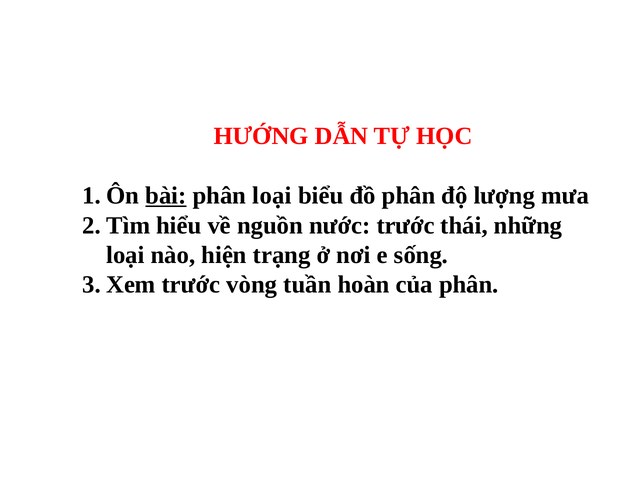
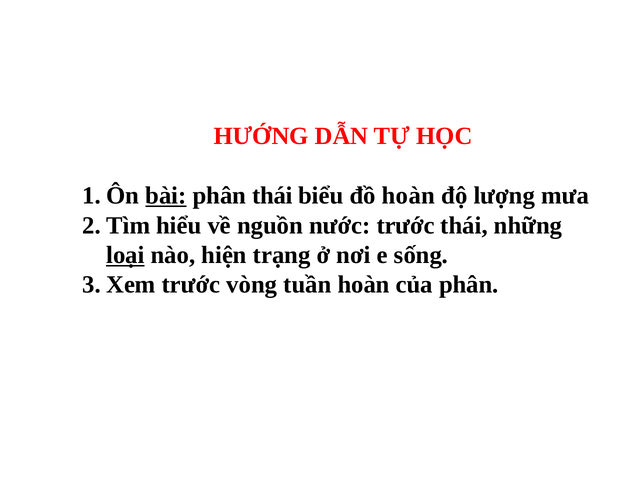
phân loại: loại -> thái (272, 196)
đồ phân: phân -> hoàn (408, 196)
loại underline: none -> present (125, 255)
